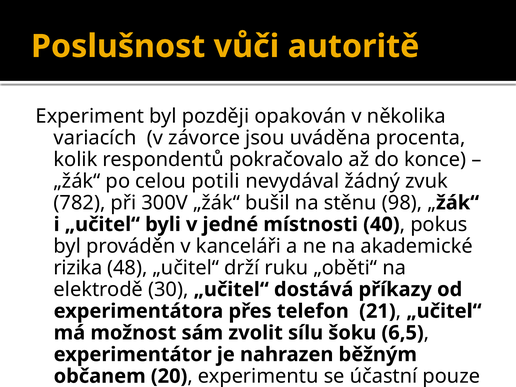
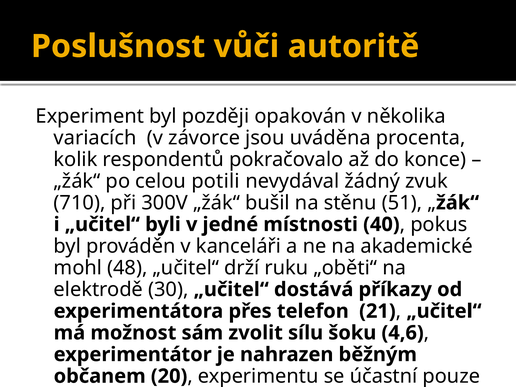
782: 782 -> 710 (80, 203)
98: 98 -> 51 (402, 203)
rizika: rizika -> mohl (78, 268)
6,5: 6,5 -> 4,6 (403, 333)
